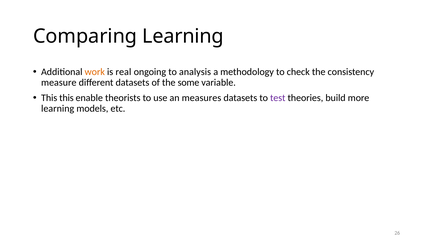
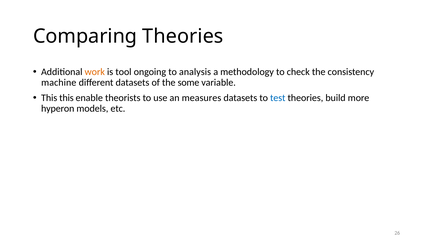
Comparing Learning: Learning -> Theories (183, 36)
real: real -> tool (123, 72)
measure: measure -> machine (59, 82)
test colour: purple -> blue (278, 98)
learning: learning -> hyperon (58, 108)
